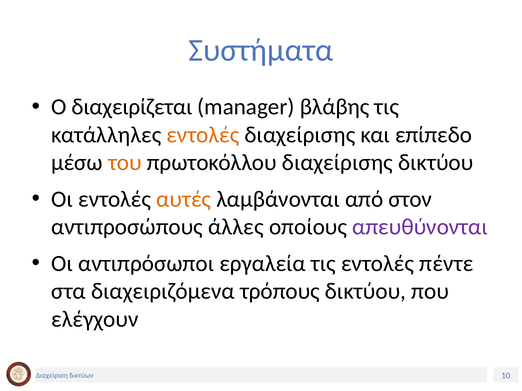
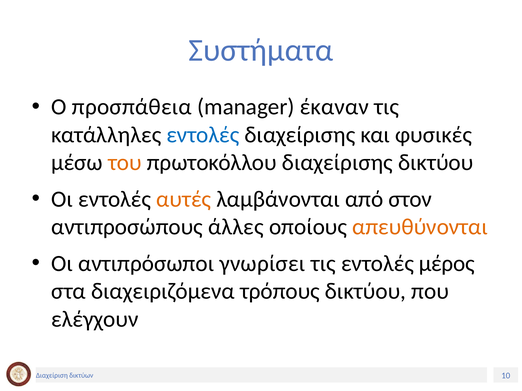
διαχειρίζεται: διαχειρίζεται -> προσπάθεια (132, 107)
βλάβης: βλάβης -> έκαναν (334, 107)
εντολές colour: orange -> blue (203, 135)
επίπεδο: επίπεδο -> φυσικές (434, 135)
απευθύνονται colour: purple -> orange (420, 227)
εργαλεία: εργαλεία -> γνωρίσει (262, 264)
πέντε: πέντε -> μέρος (447, 264)
